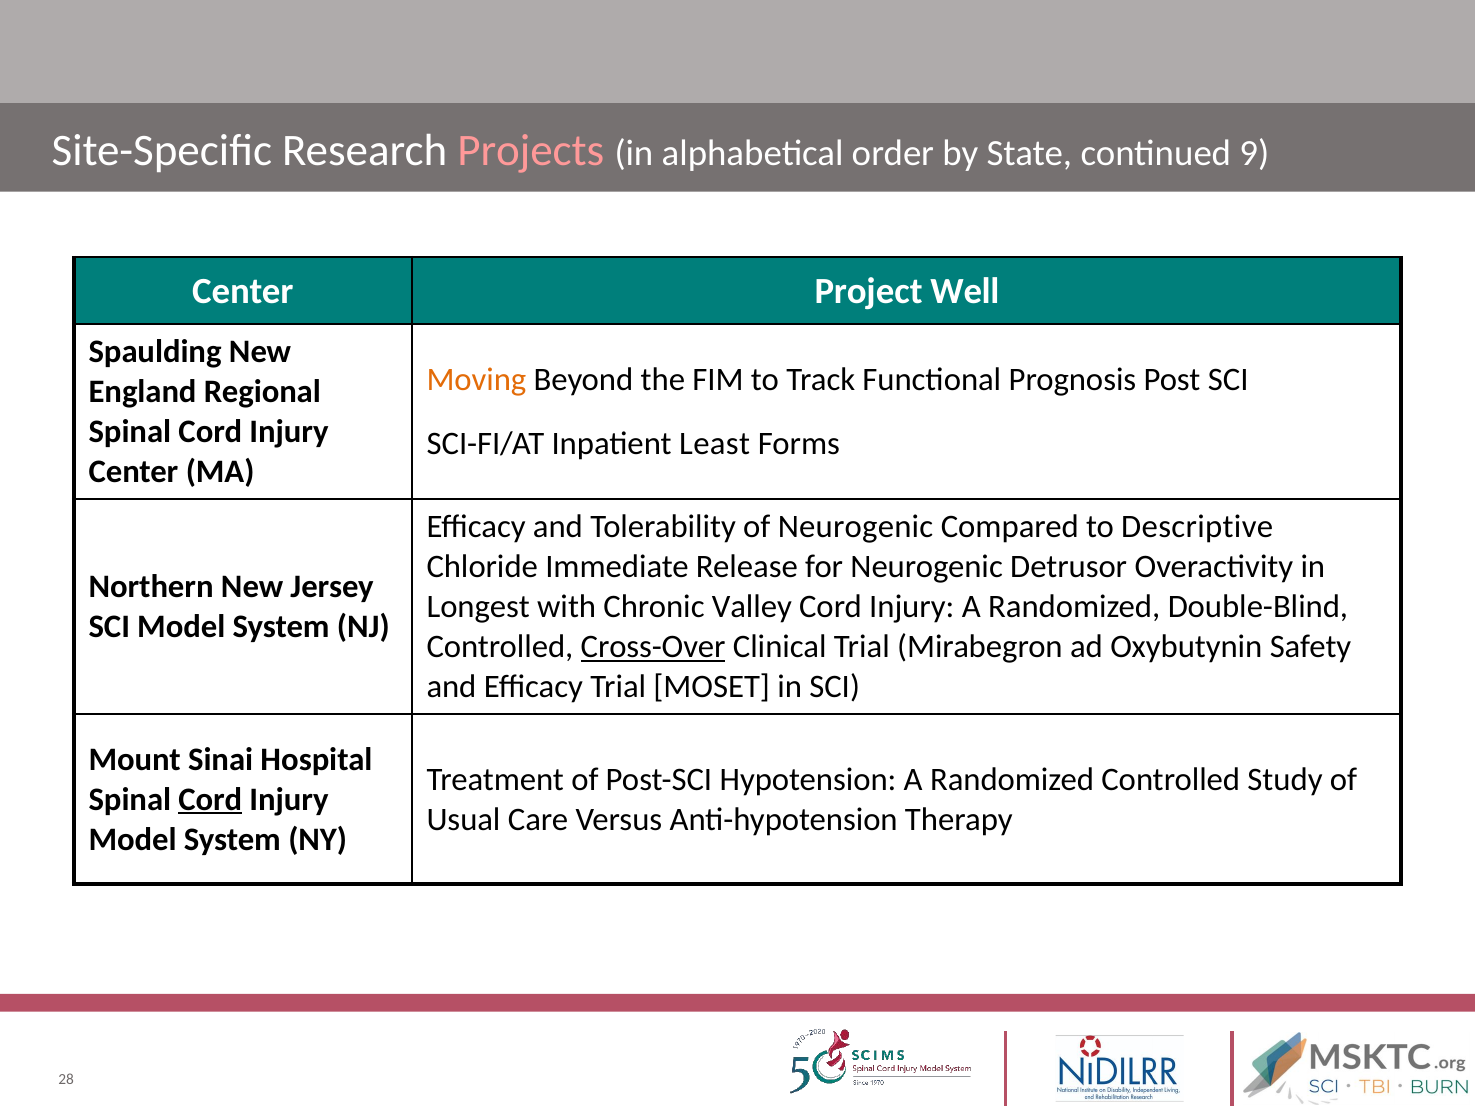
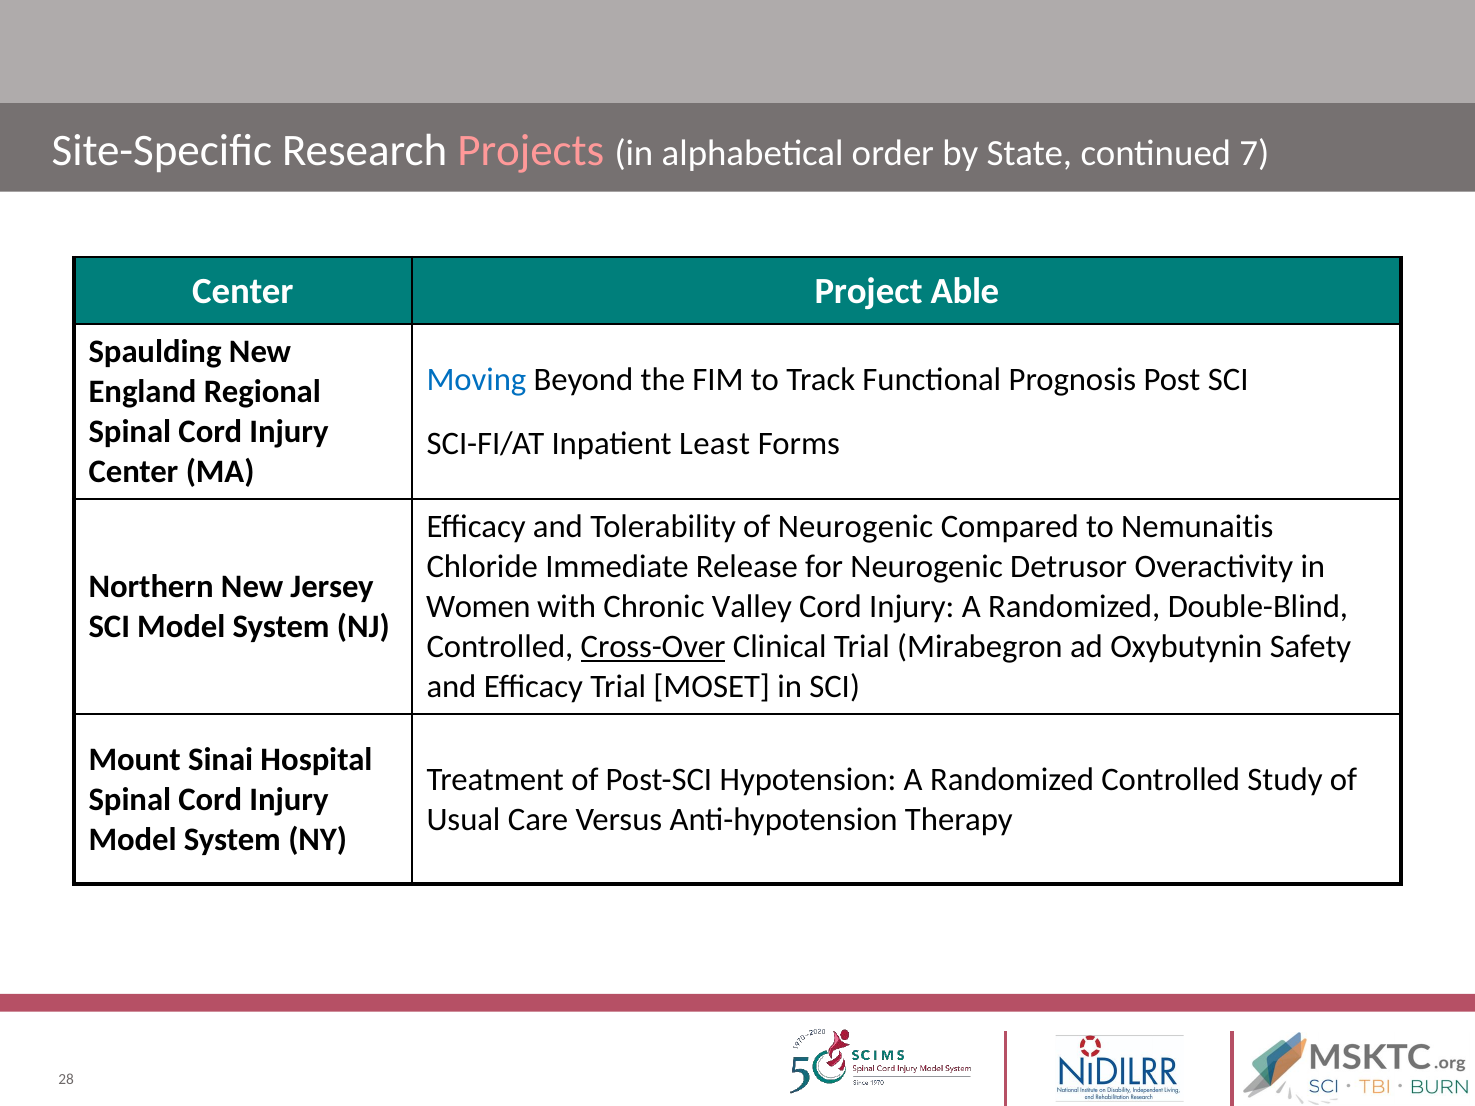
9: 9 -> 7 (1254, 153)
Well: Well -> Able (965, 291)
Moving colour: orange -> blue (476, 379)
Descriptive: Descriptive -> Nemunaitis (1197, 527)
Longest: Longest -> Women (478, 607)
Cord underline: present -> none (210, 800)
